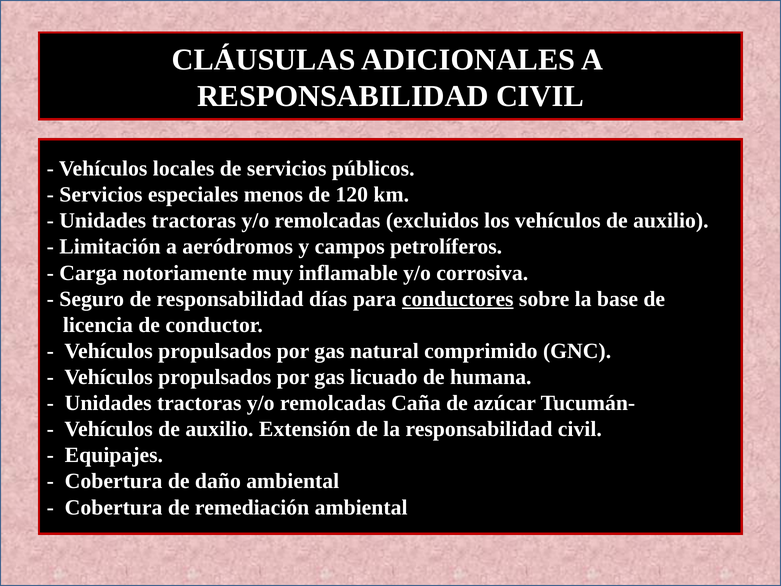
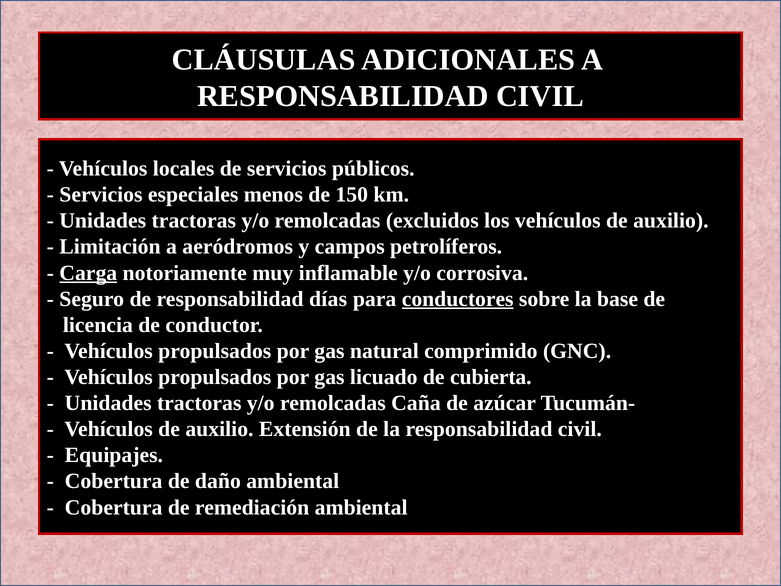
120: 120 -> 150 (352, 195)
Carga underline: none -> present (88, 273)
humana: humana -> cubierta (491, 377)
